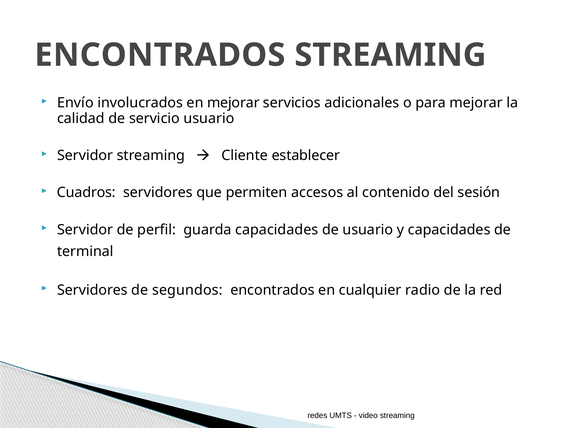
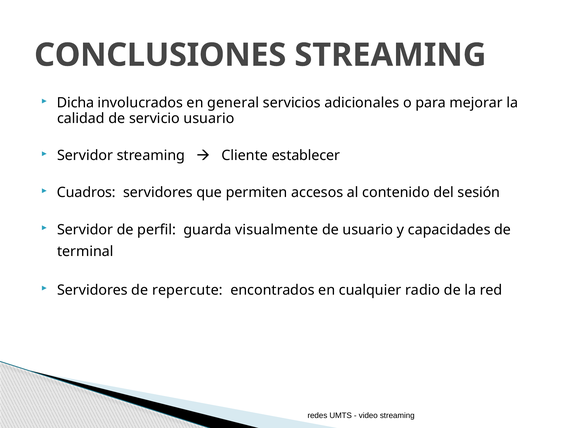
ENCONTRADOS: ENCONTRADOS -> CONCLUSIONES (160, 55)
Envío: Envío -> Dicha (75, 103)
en mejorar: mejorar -> general (233, 103)
guarda capacidades: capacidades -> visualmente (277, 230)
segundos: segundos -> repercute (187, 290)
